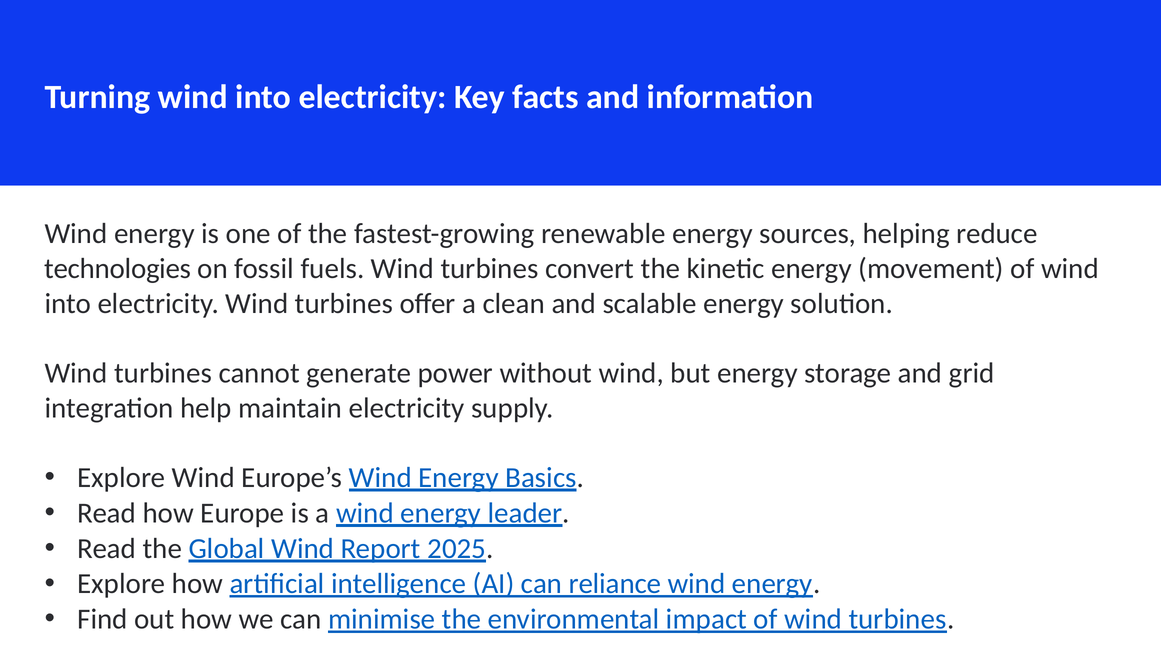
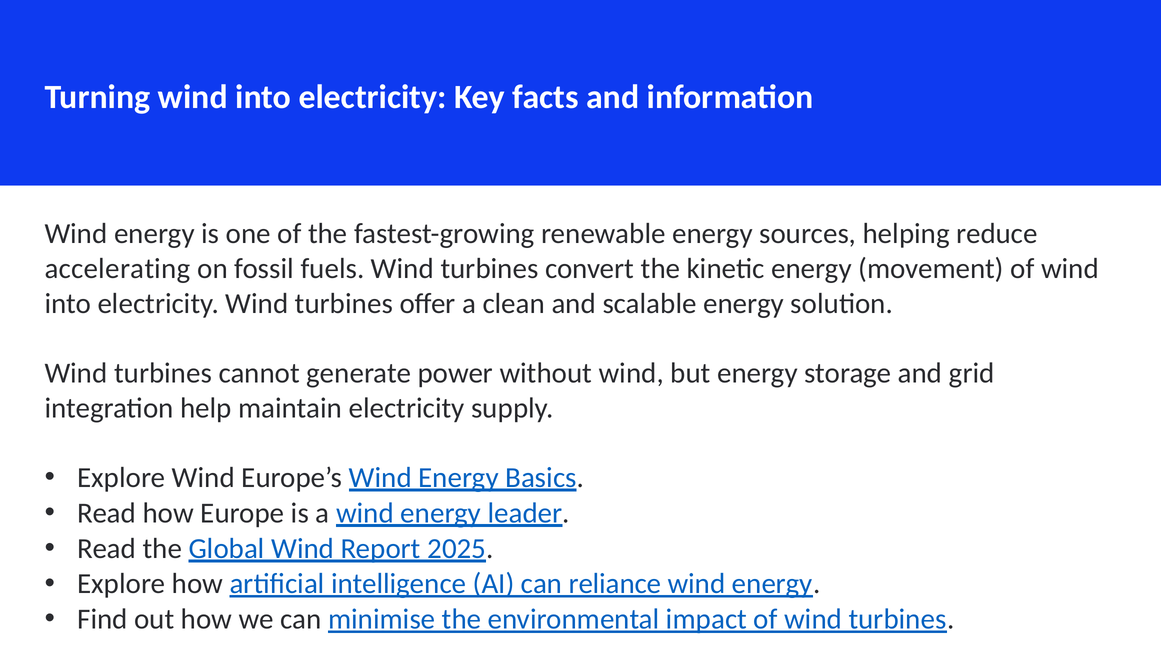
technologies: technologies -> accelerating (118, 269)
